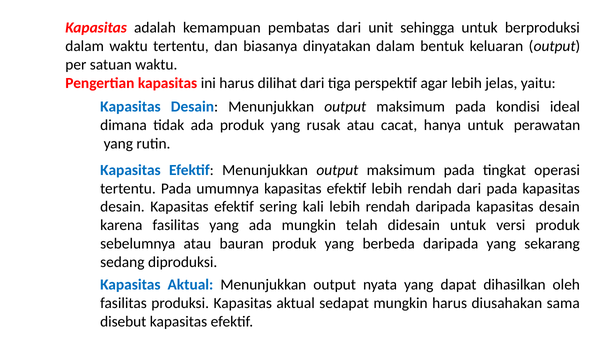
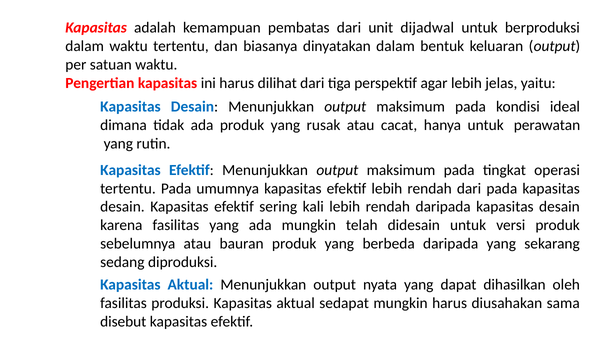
sehingga: sehingga -> dijadwal (427, 28)
